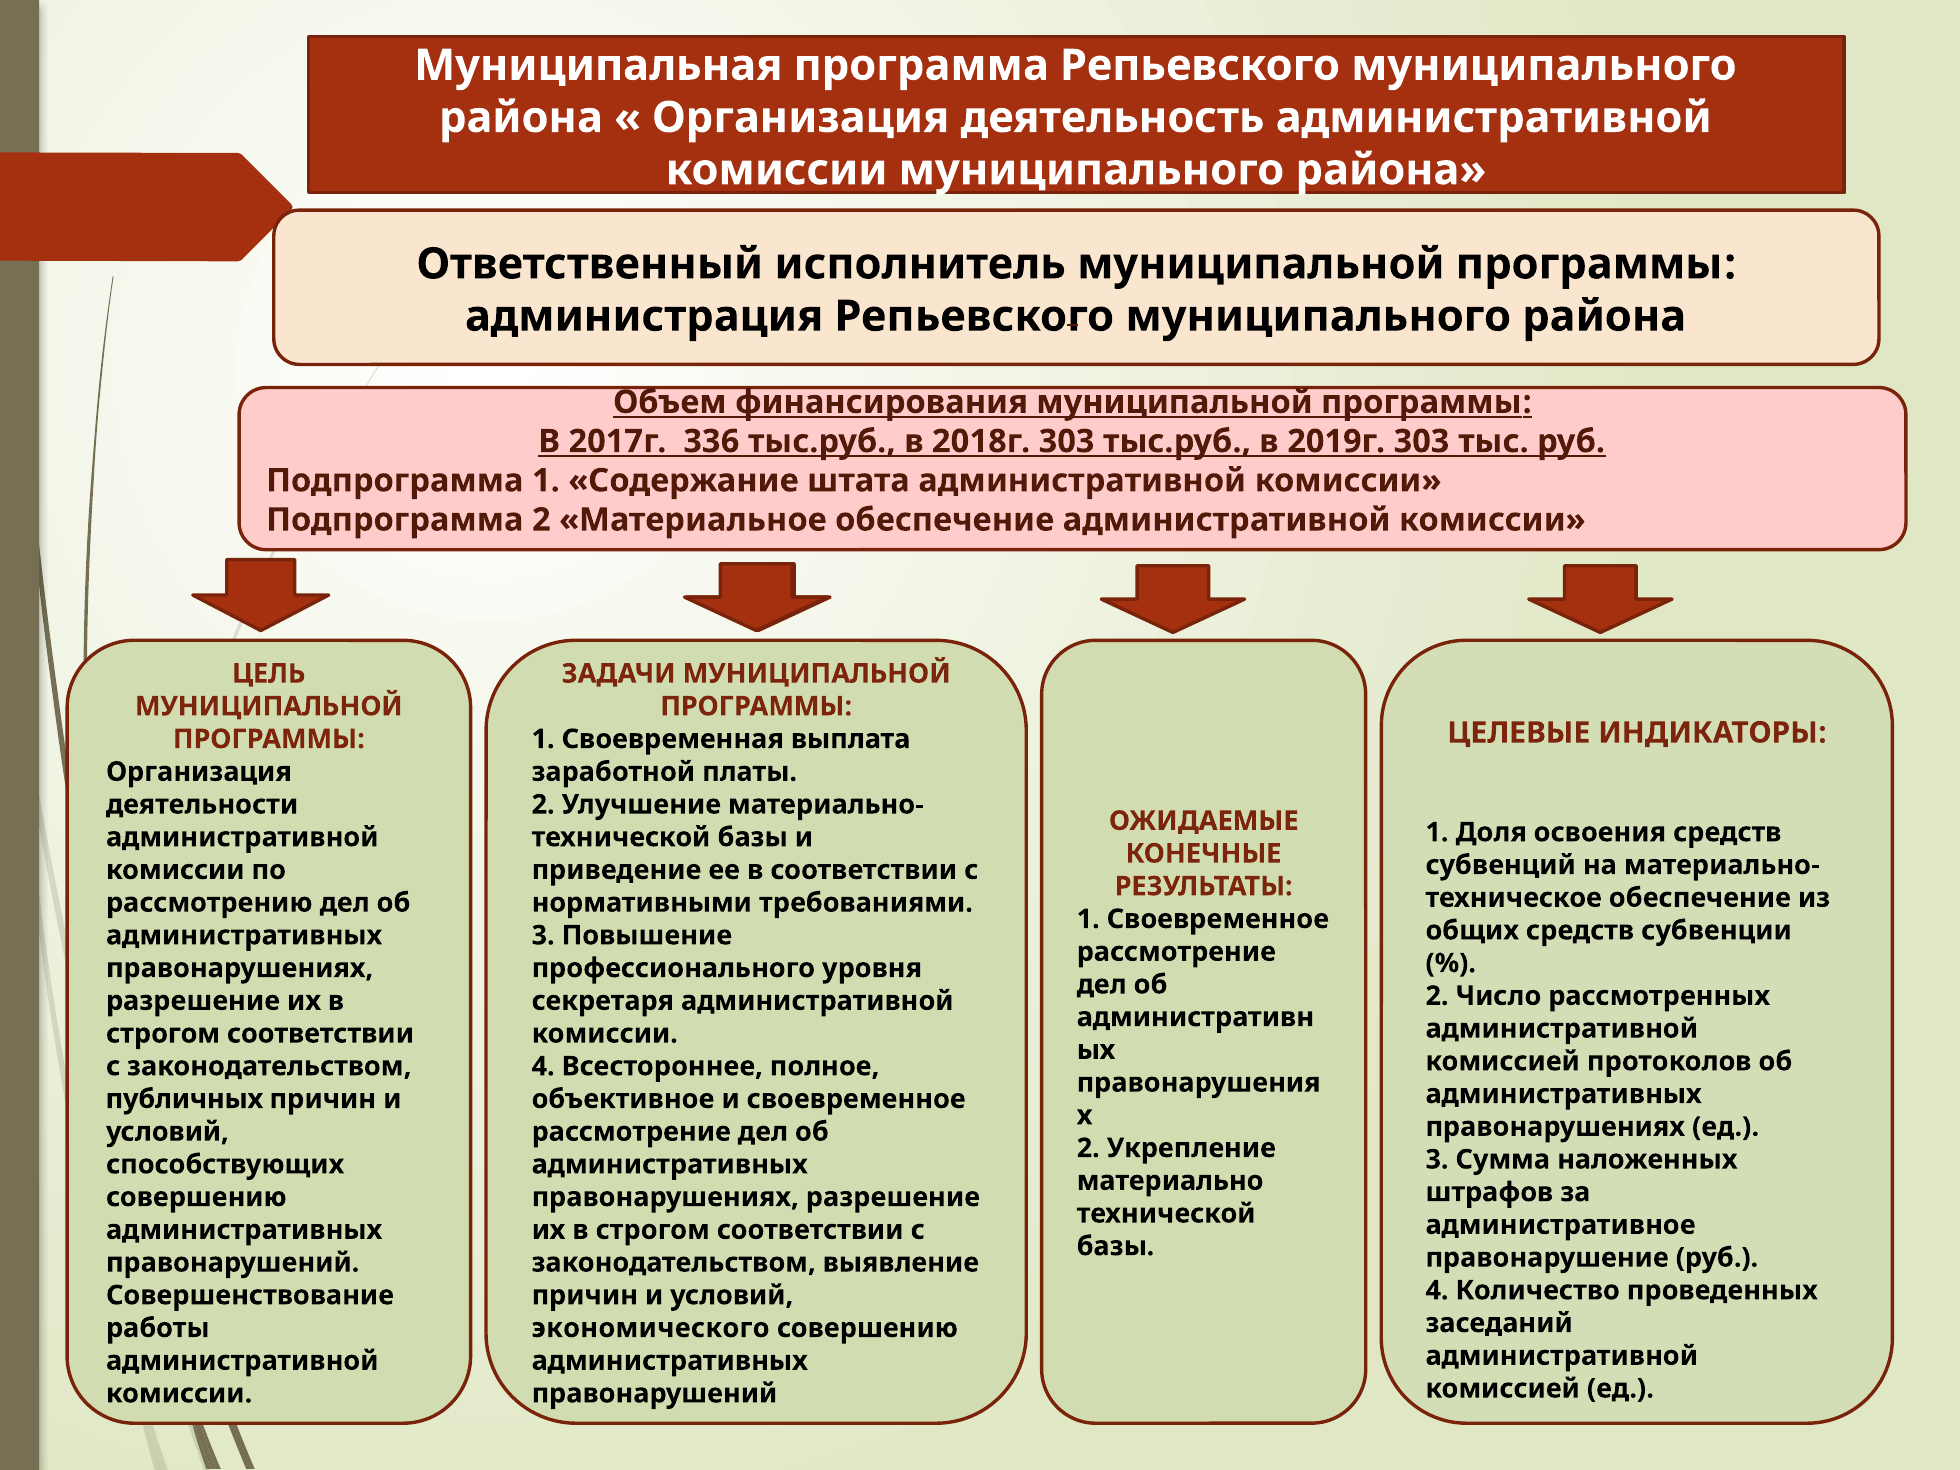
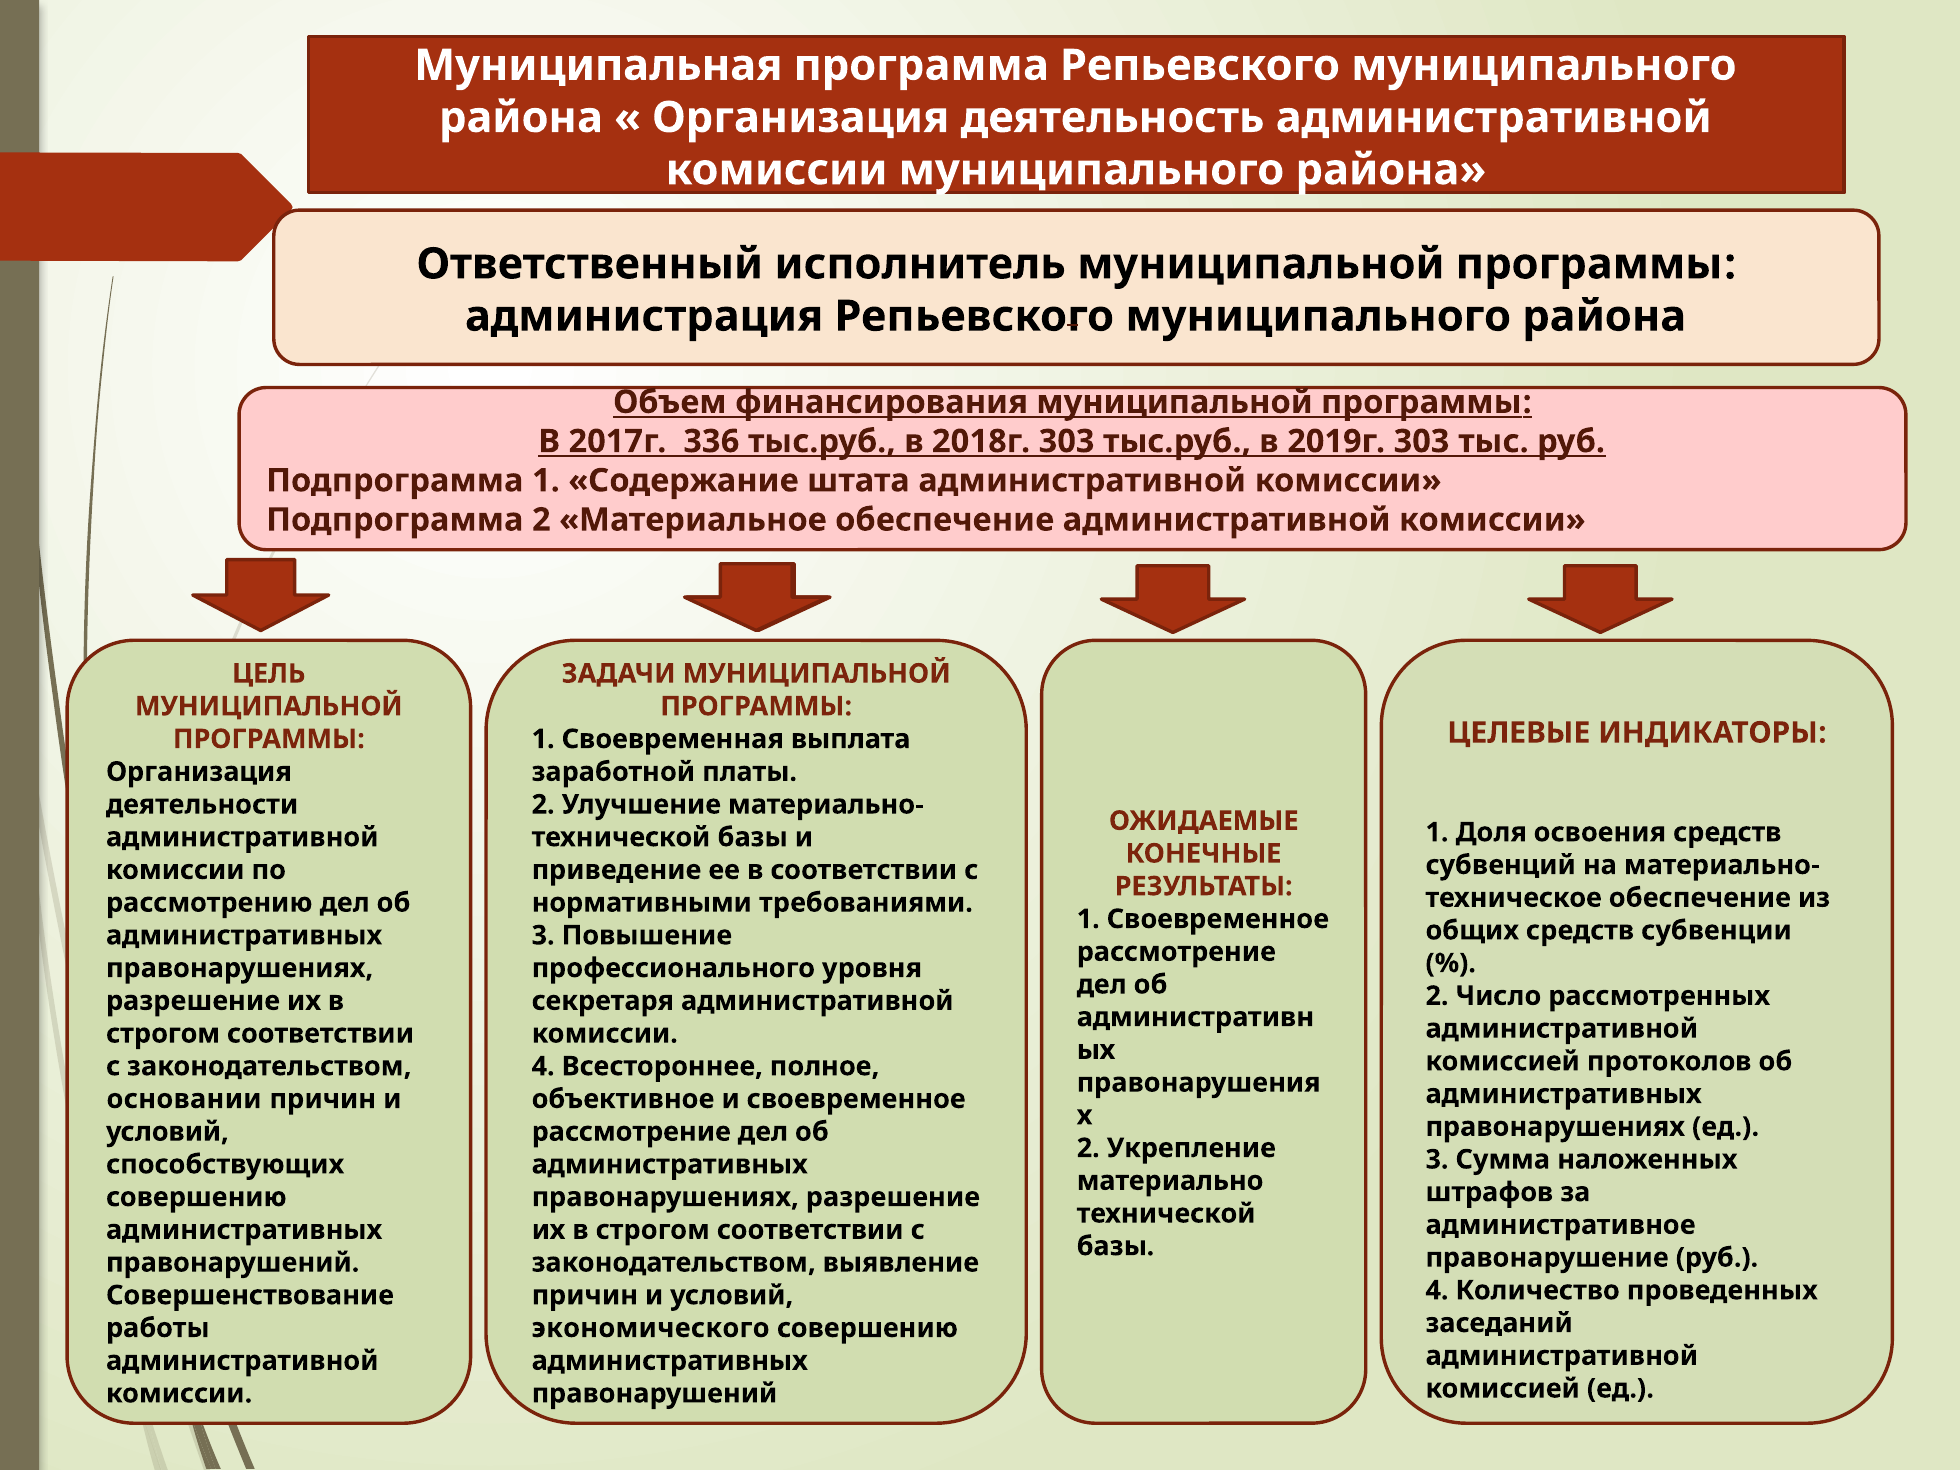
публичных: публичных -> основании (184, 1099)
